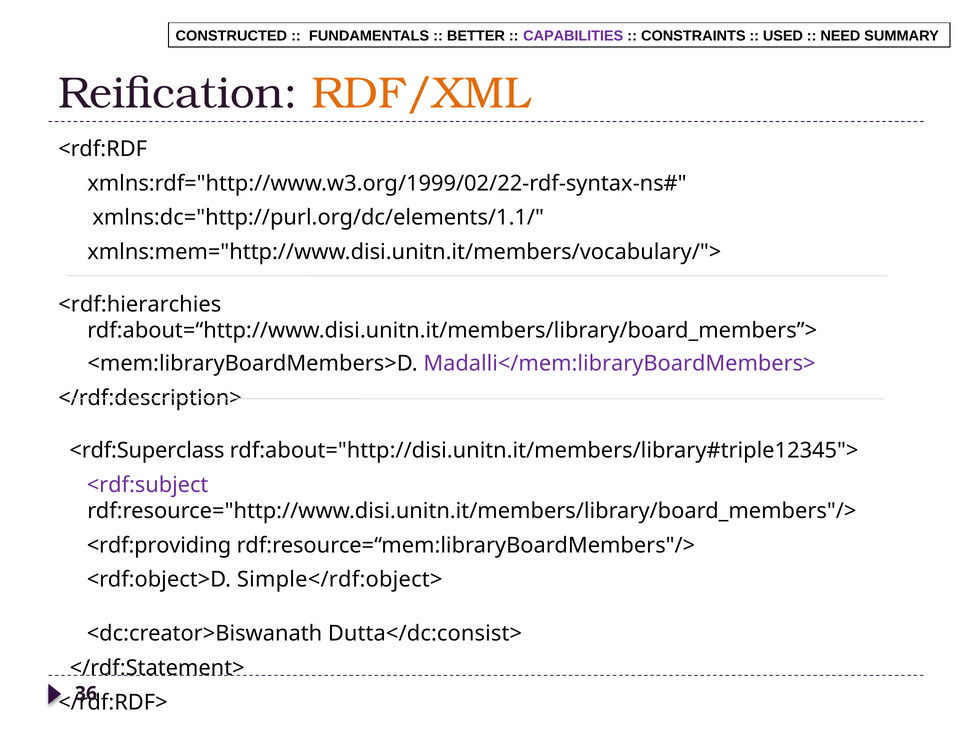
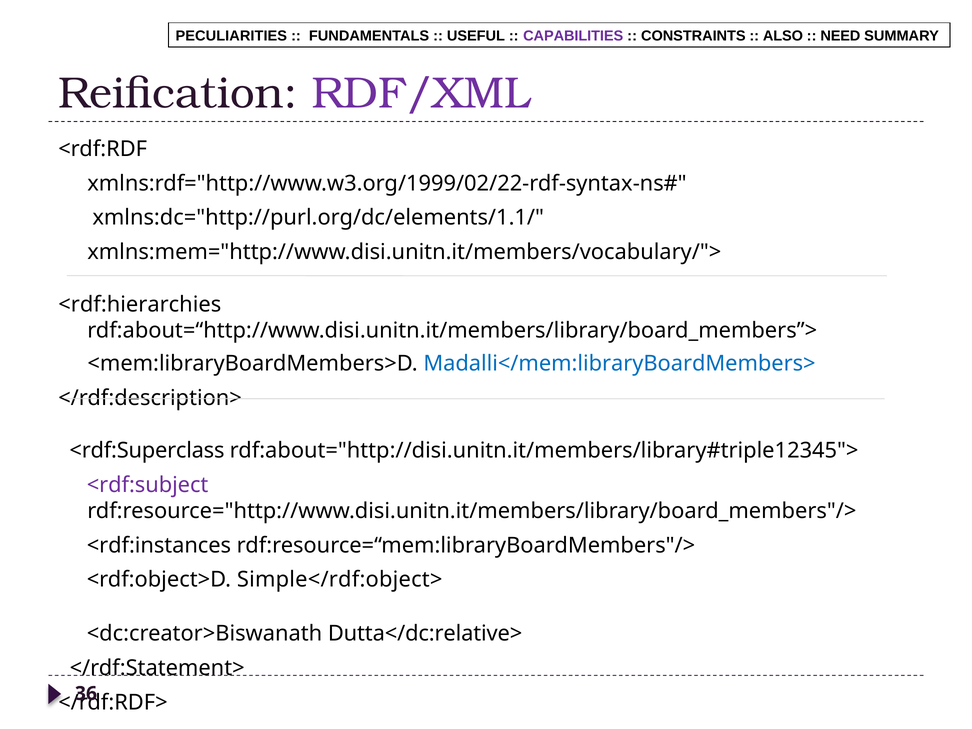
CONSTRUCTED: CONSTRUCTED -> PECULIARITIES (231, 36)
BETTER: BETTER -> USEFUL (476, 36)
USED: USED -> ALSO (783, 36)
RDF/XML colour: orange -> purple (421, 93)
Madalli</mem:libraryBoardMembers> colour: purple -> blue (620, 364)
<rdf:providing: <rdf:providing -> <rdf:instances (159, 545)
Dutta</dc:consist>: Dutta</dc:consist> -> Dutta</dc:relative> (425, 634)
